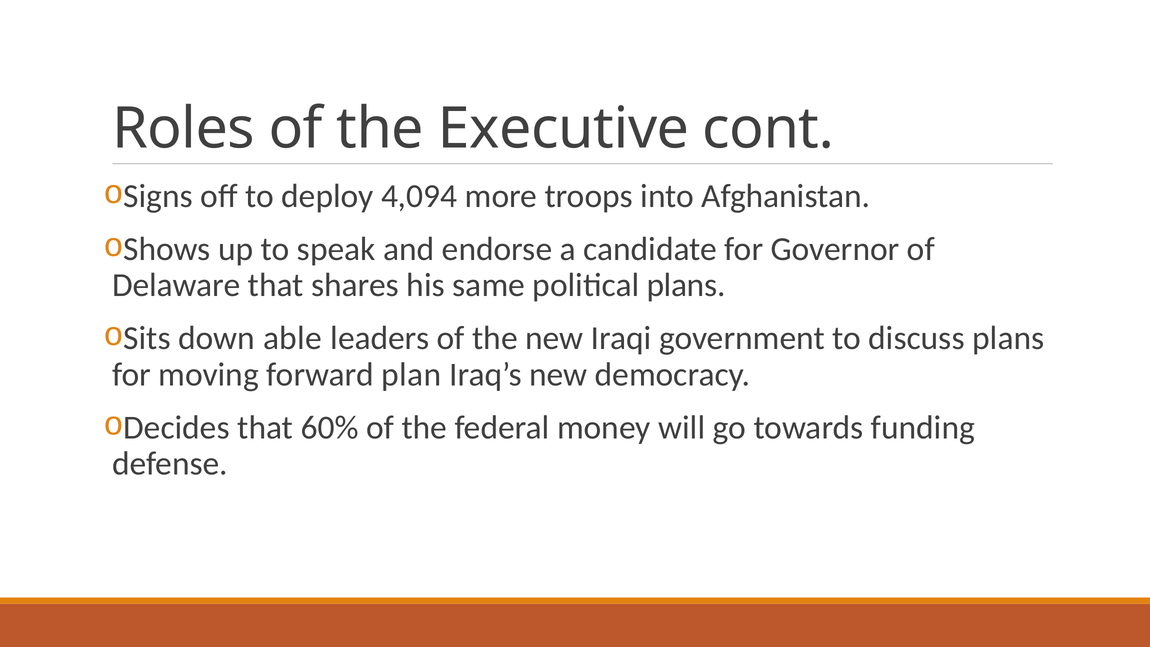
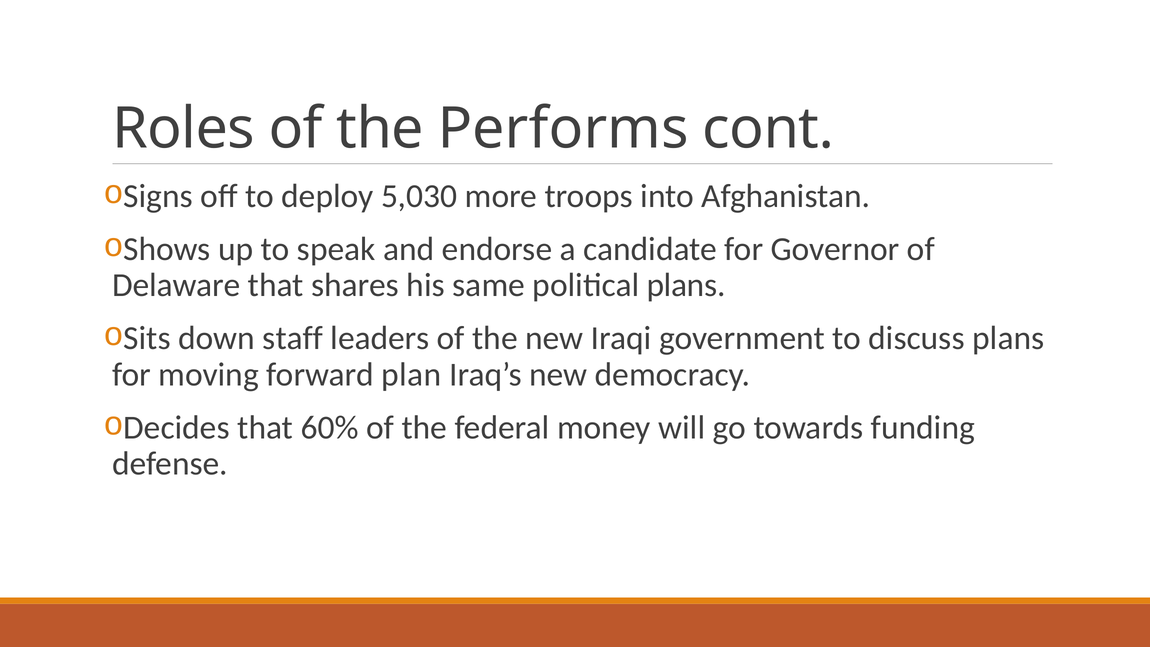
Executive: Executive -> Performs (563, 129)
4,094: 4,094 -> 5,030 (419, 196)
able: able -> staff (293, 338)
